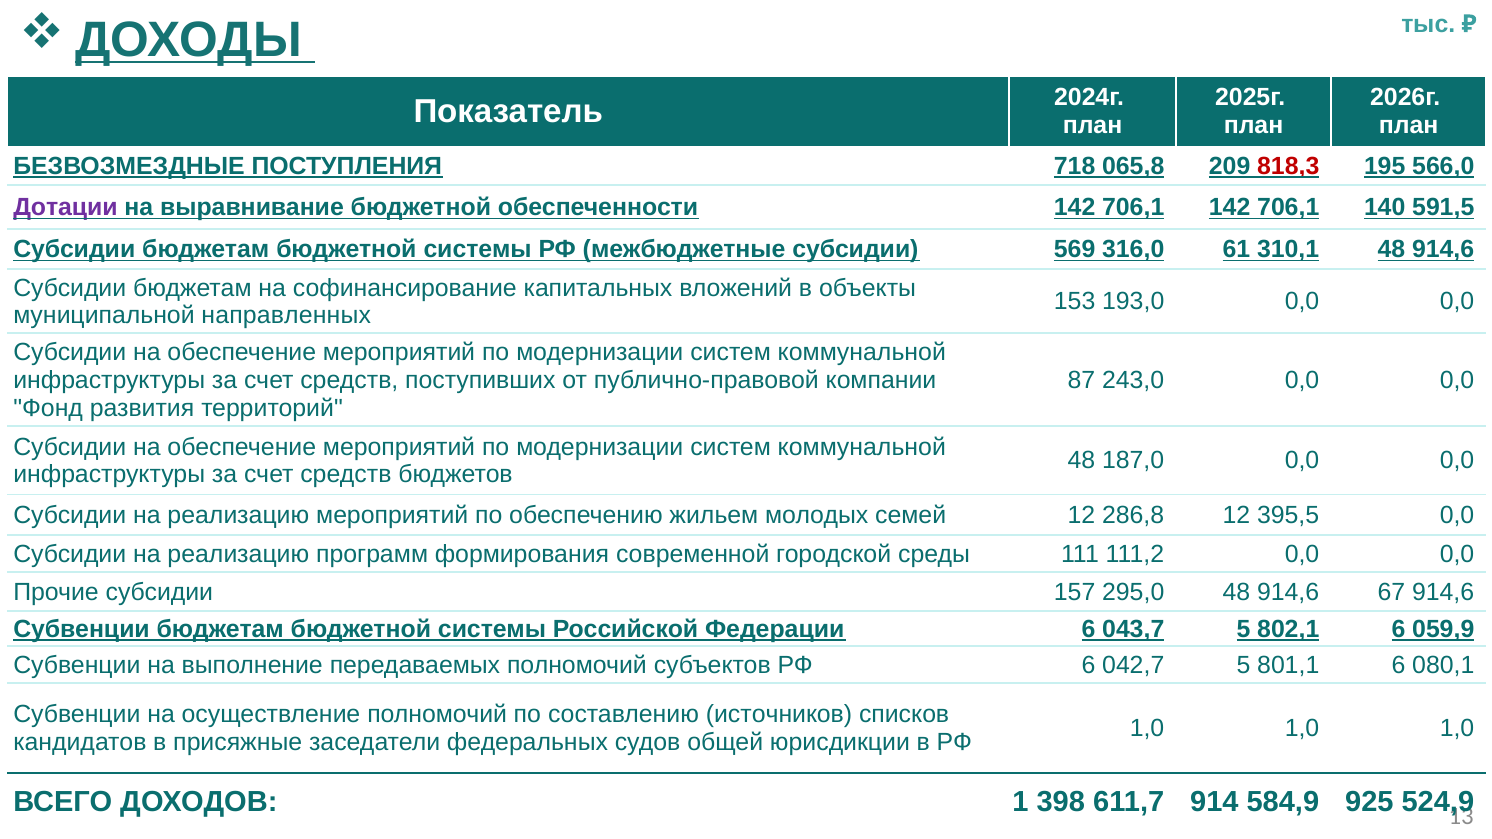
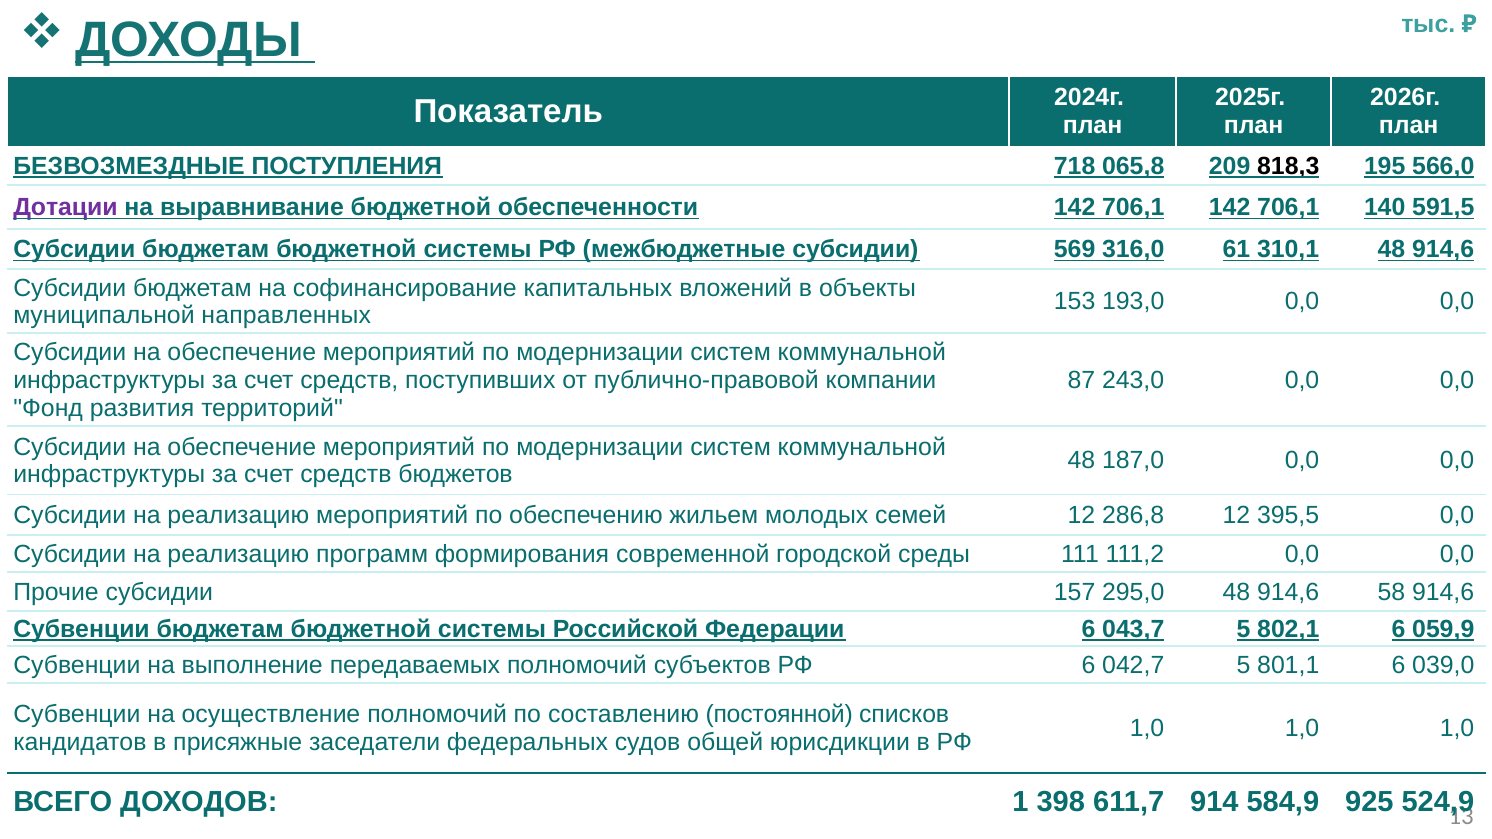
818,3 colour: red -> black (1288, 166)
67: 67 -> 58 (1391, 592)
080,1: 080,1 -> 039,0 (1443, 665)
источников: источников -> постоянной (779, 715)
